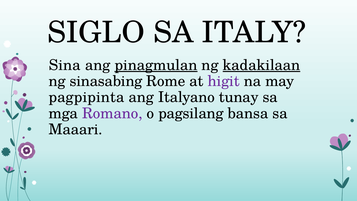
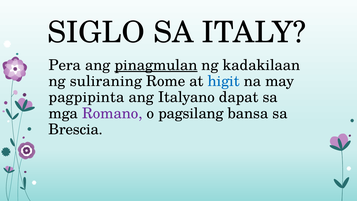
Sina: Sina -> Pera (65, 65)
kadakilaan underline: present -> none (261, 65)
sinasabing: sinasabing -> suliraning (106, 81)
higit colour: purple -> blue (224, 81)
tunay: tunay -> dapat (239, 97)
Maaari: Maaari -> Brescia (76, 129)
